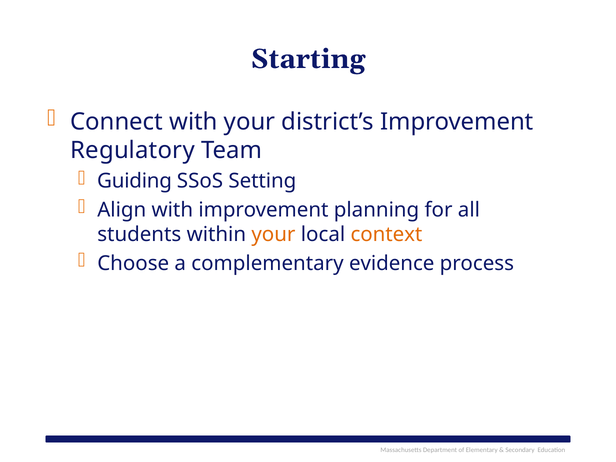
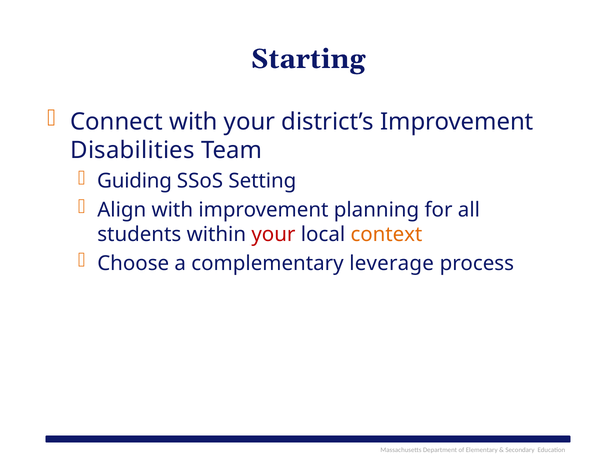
Regulatory: Regulatory -> Disabilities (132, 151)
your colour: orange -> red (273, 235)
evidence: evidence -> leverage (392, 263)
